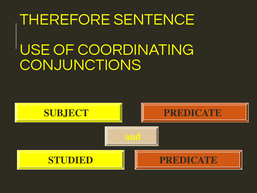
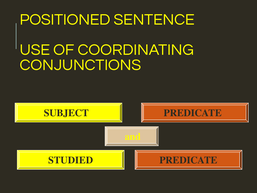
THEREFORE: THEREFORE -> POSITIONED (65, 20)
